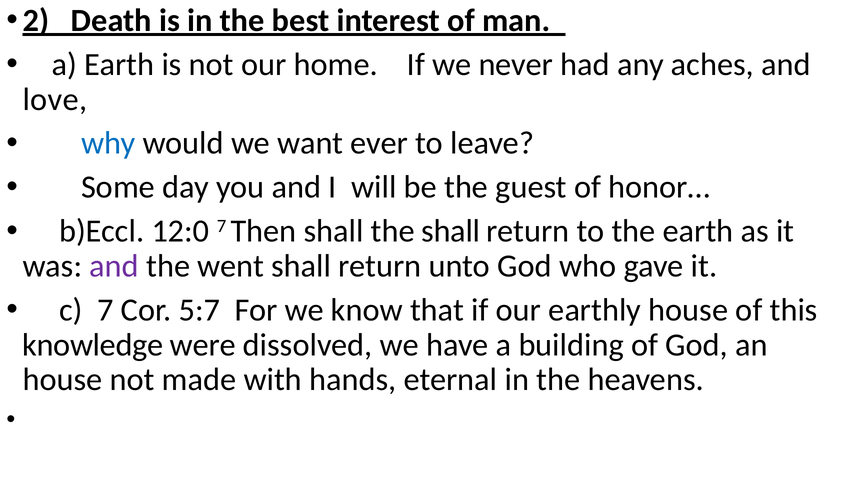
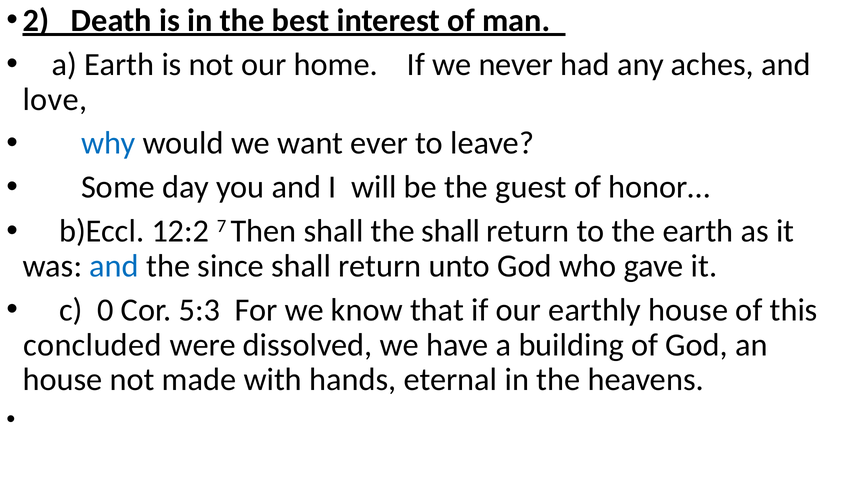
12:0: 12:0 -> 12:2 (180, 231)
and colour: purple -> blue (114, 266)
went: went -> since (231, 266)
c 7: 7 -> 0 (105, 310)
5:7: 5:7 -> 5:3 (199, 310)
knowledge: knowledge -> concluded (92, 345)
